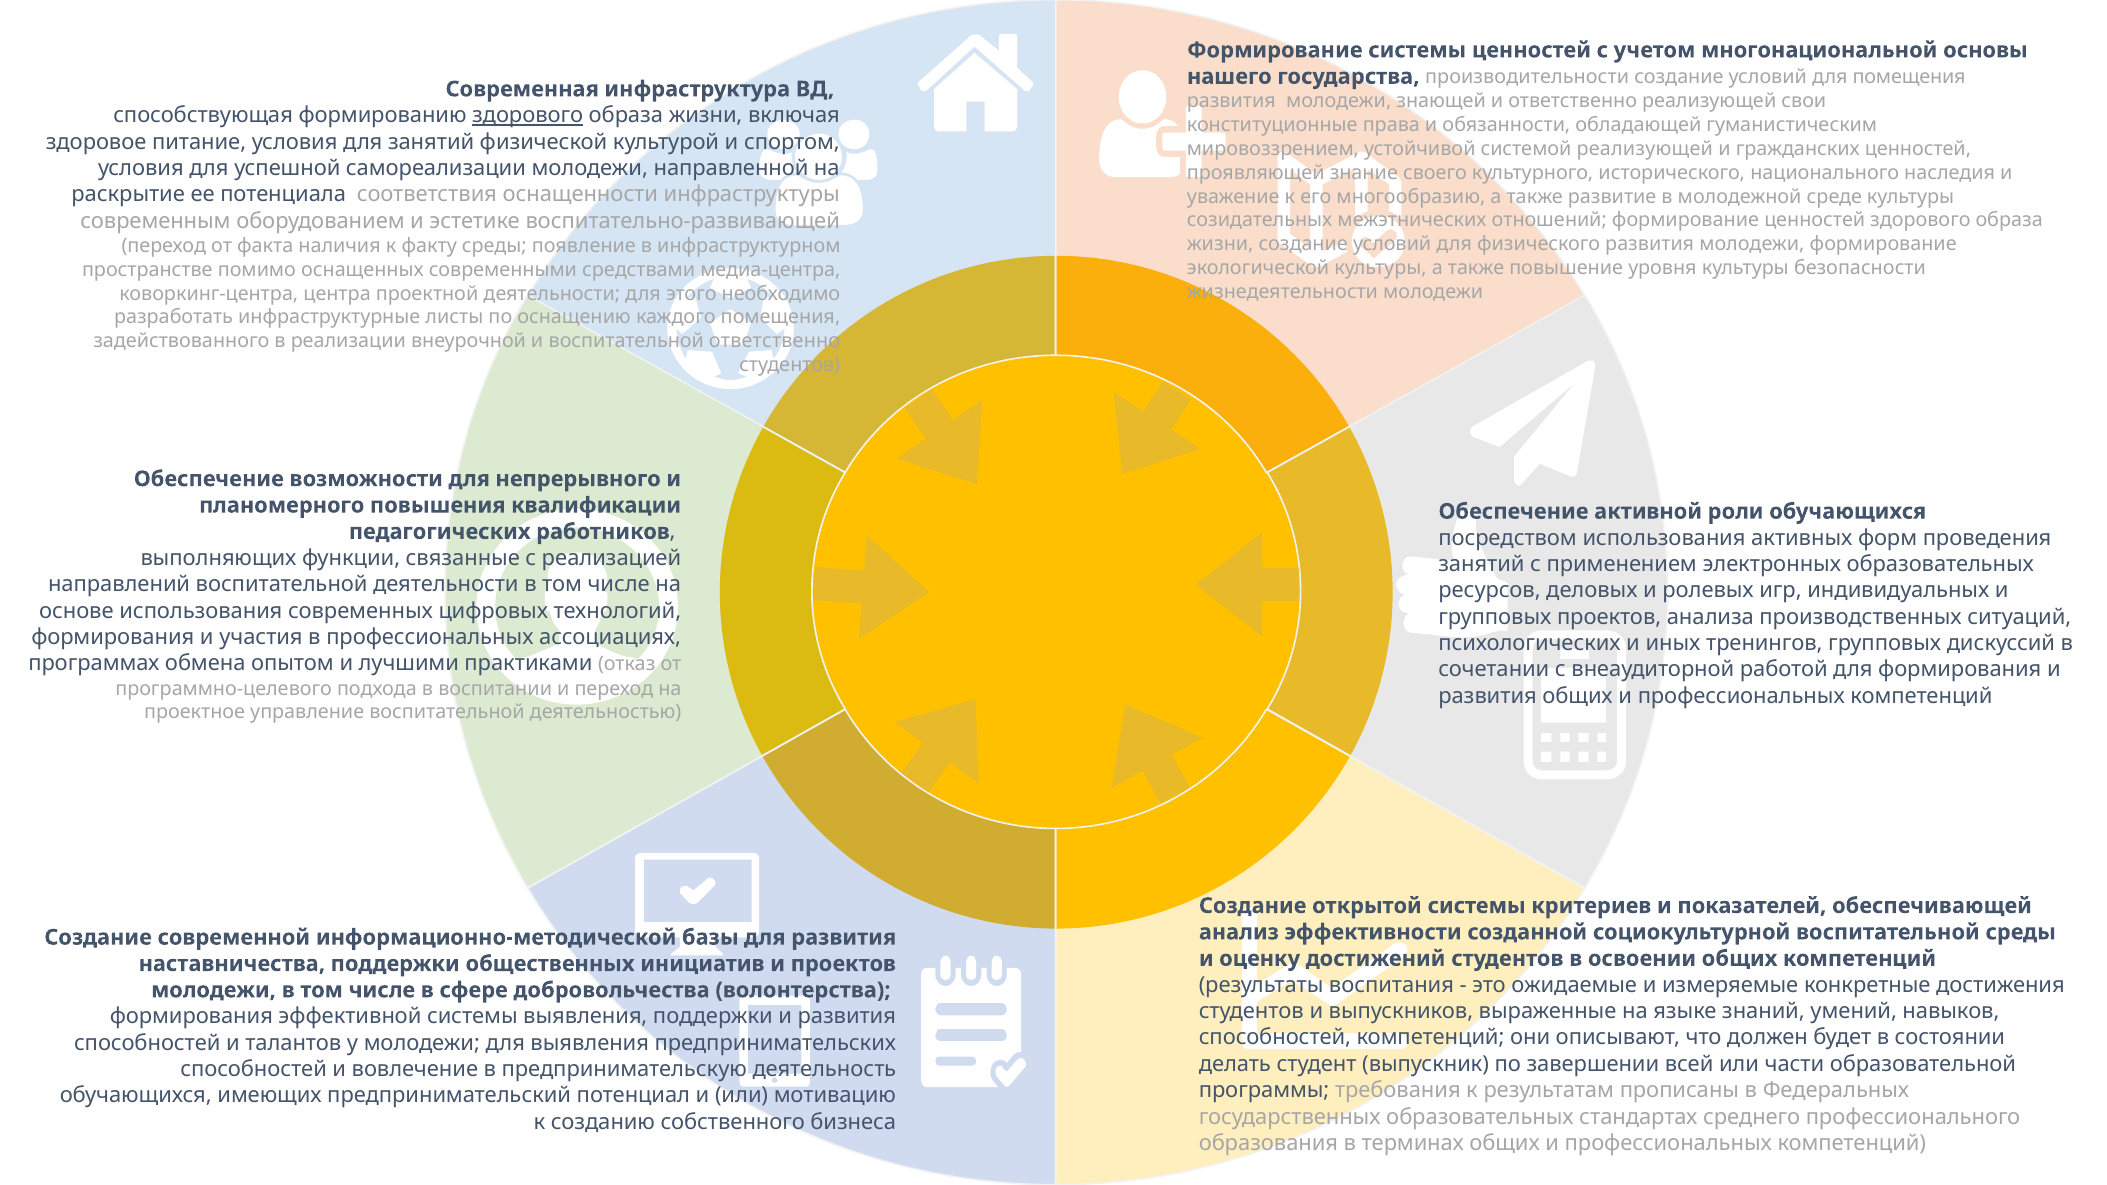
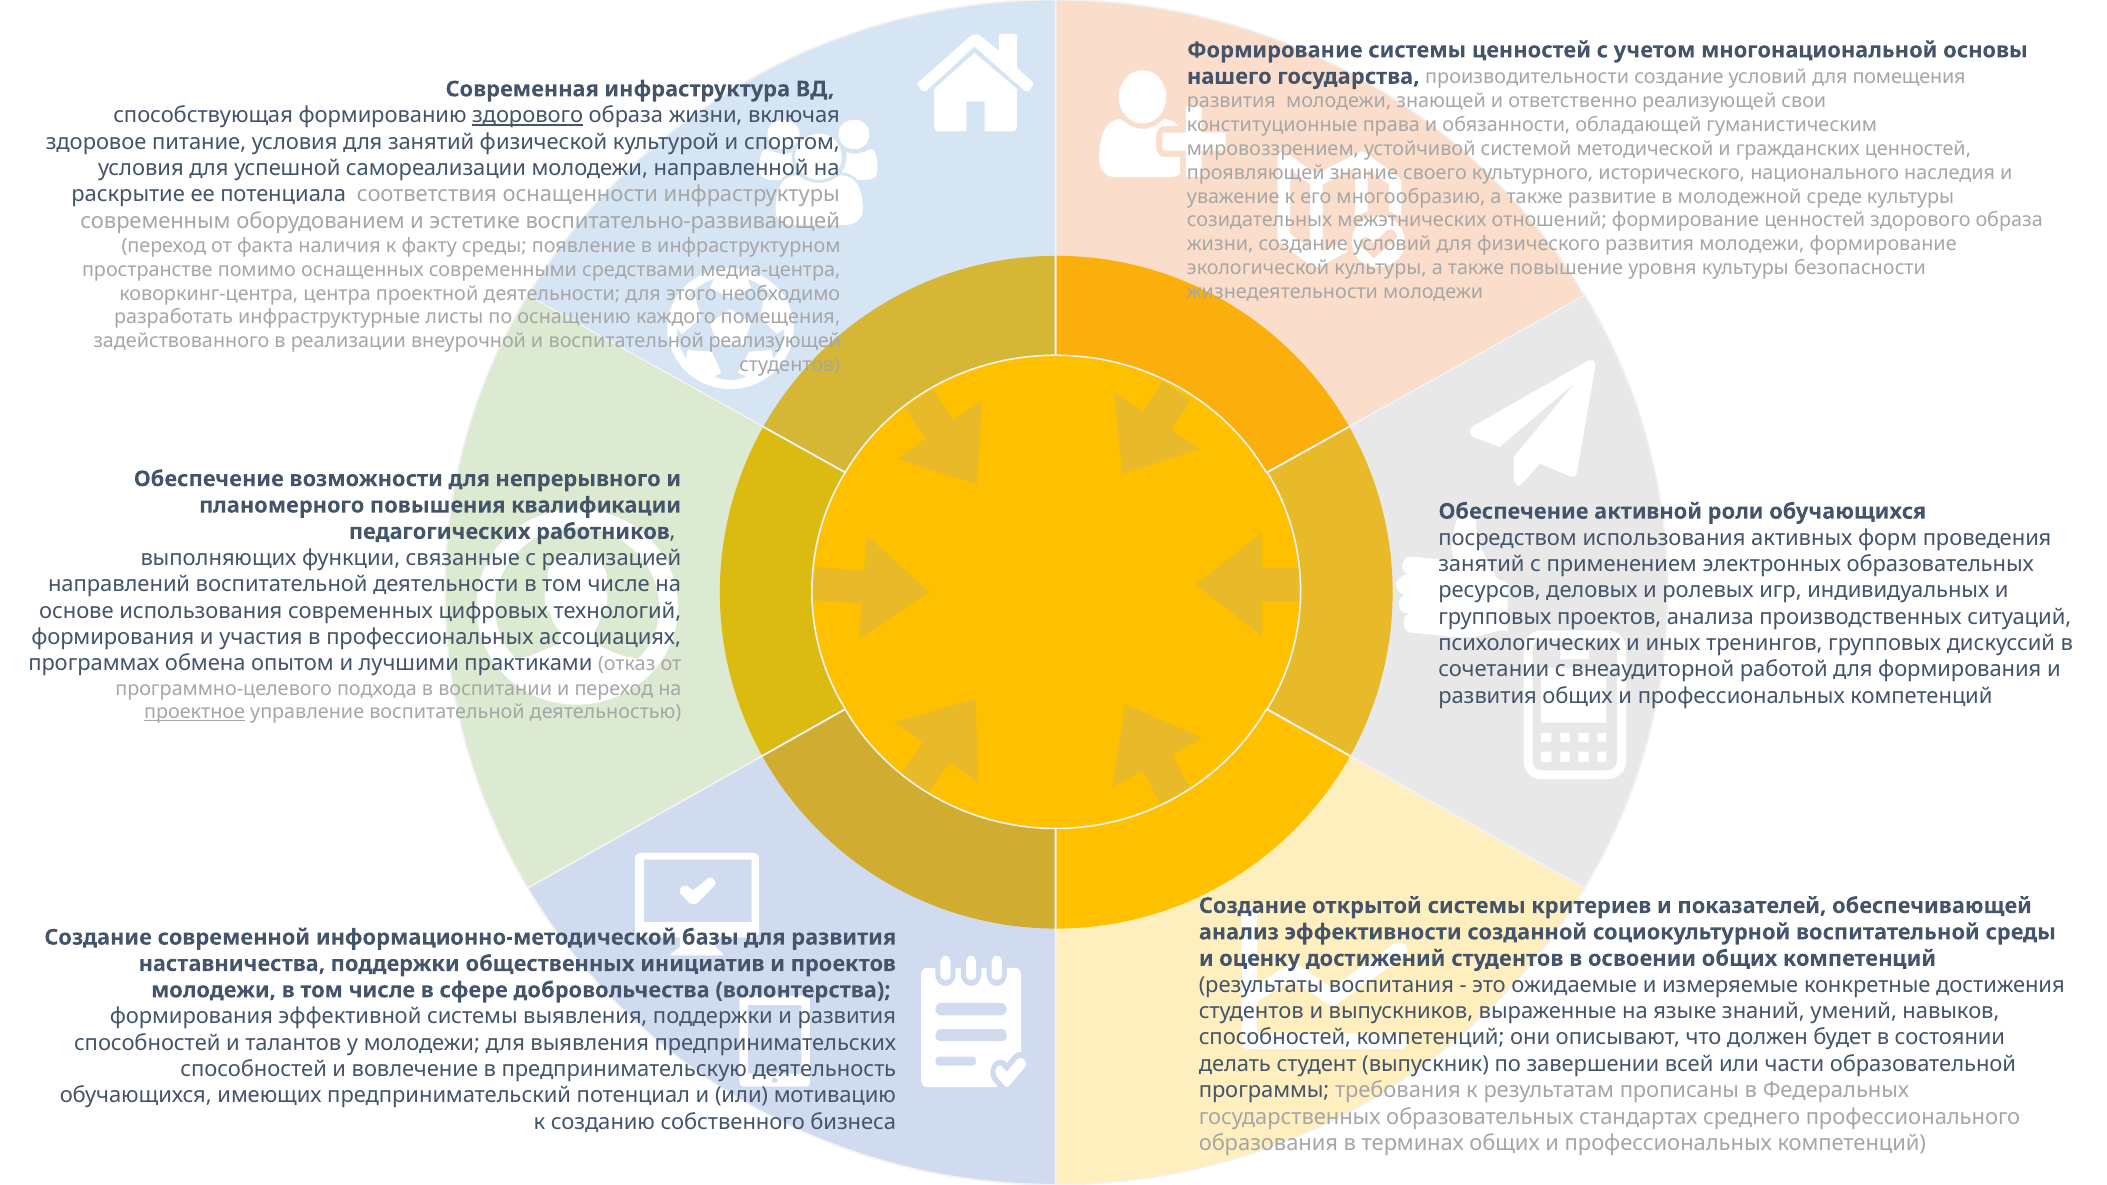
системой реализующей: реализующей -> методической (1645, 149)
воспитательной ответственно: ответственно -> реализующей (775, 341)
проектное underline: none -> present (195, 712)
